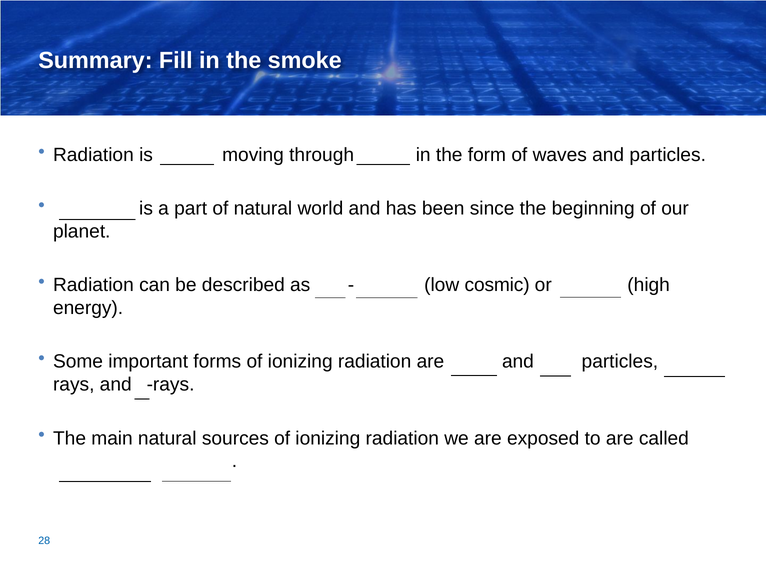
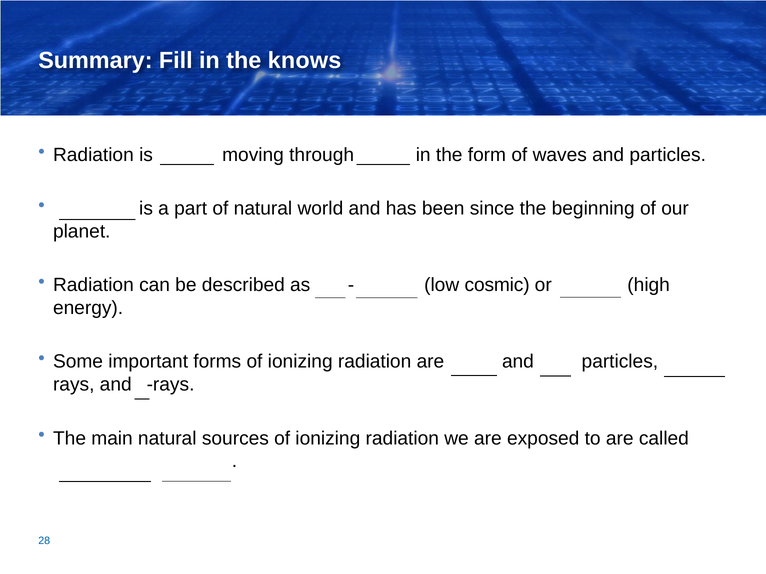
smoke: smoke -> knows (305, 61)
